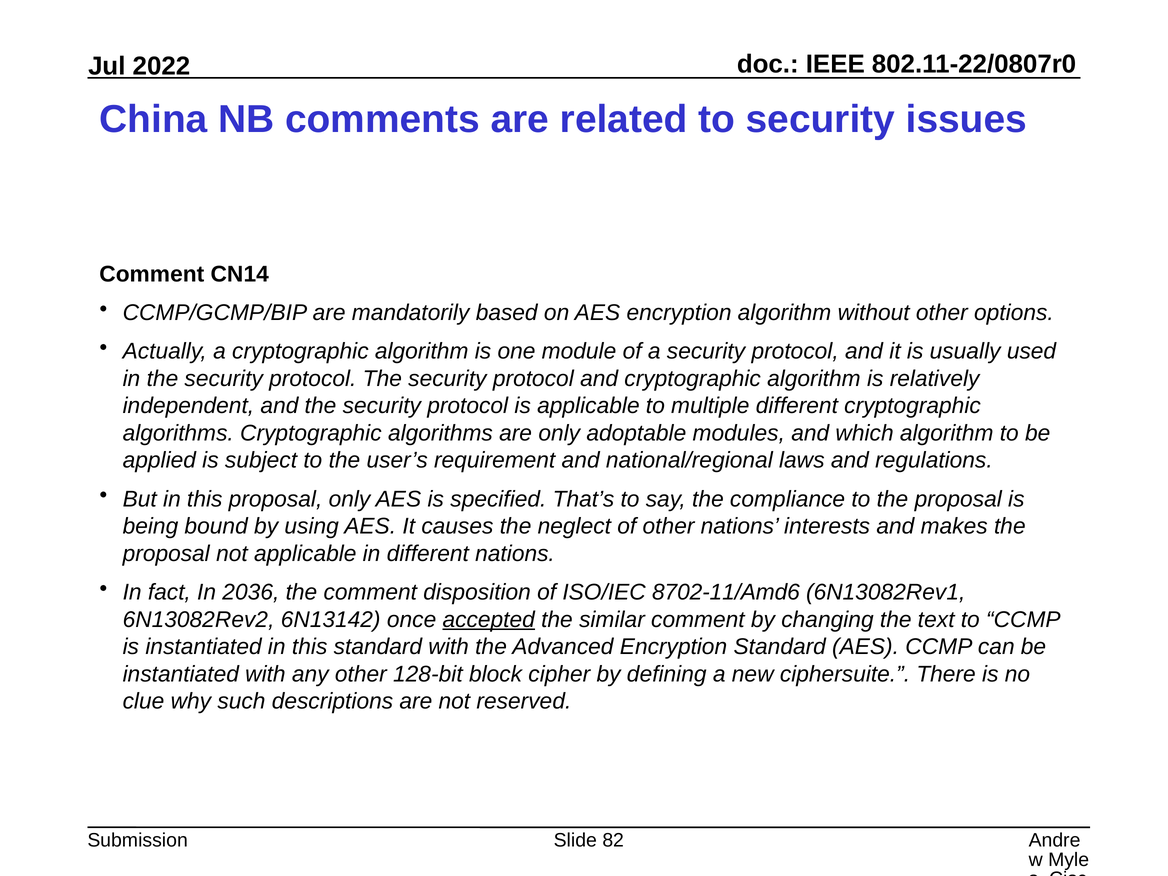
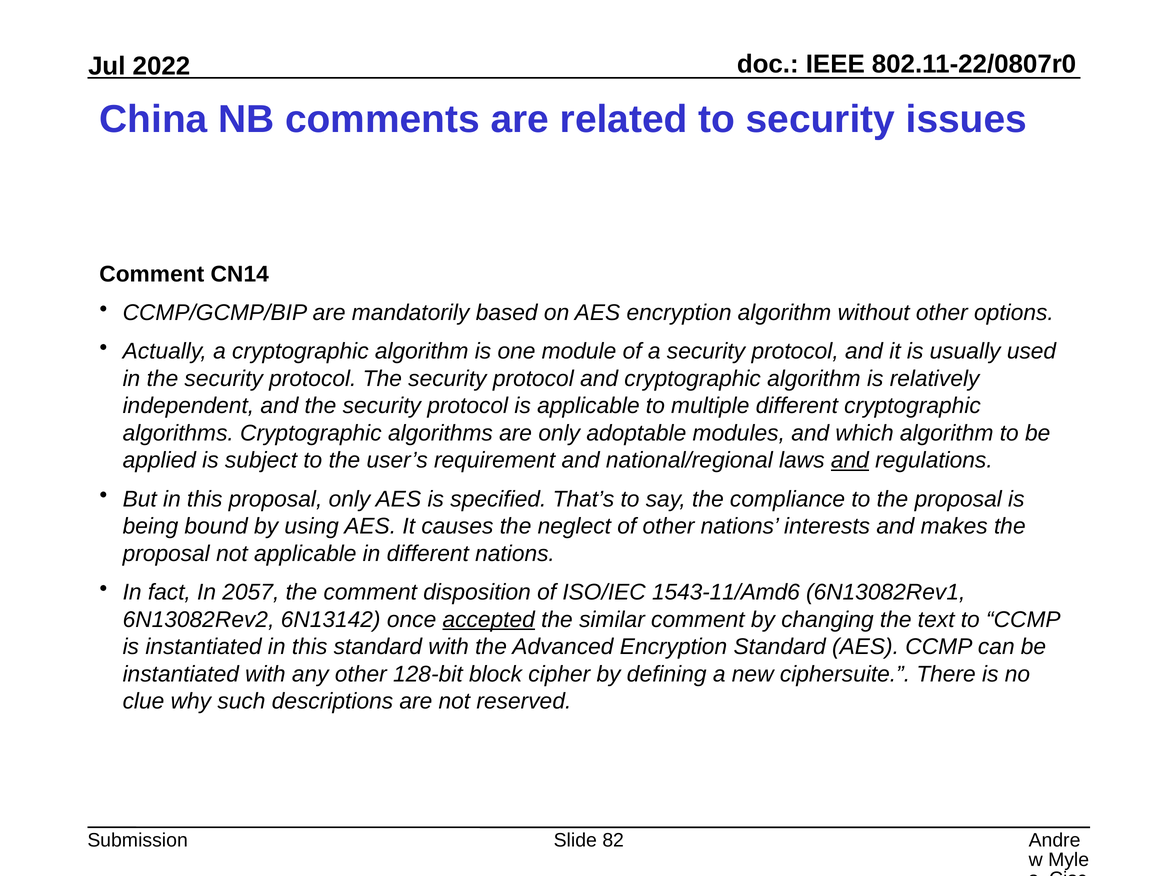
and underline: none -> present (850, 460)
2036: 2036 -> 2057 (251, 592)
8702-11/Amd6: 8702-11/Amd6 -> 1543-11/Amd6 (726, 592)
